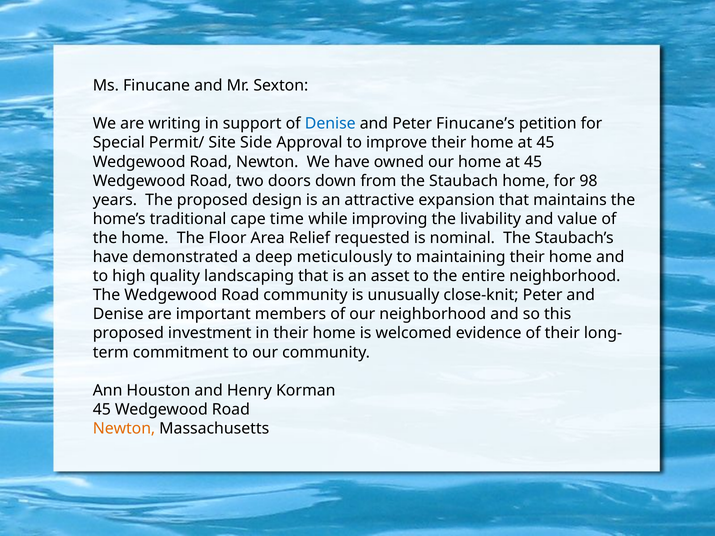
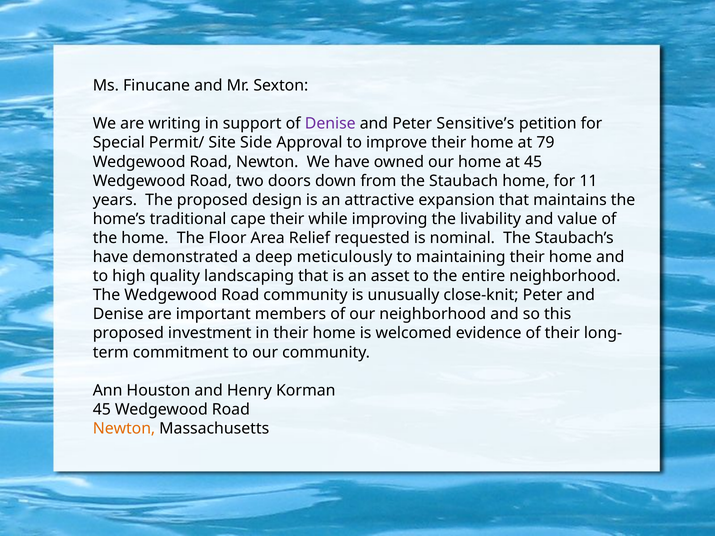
Denise colour: blue -> purple (330, 124)
Finucane’s: Finucane’s -> Sensitive’s (475, 124)
their home at 45: 45 -> 79 (545, 143)
98: 98 -> 11 (588, 181)
cape time: time -> their (287, 219)
